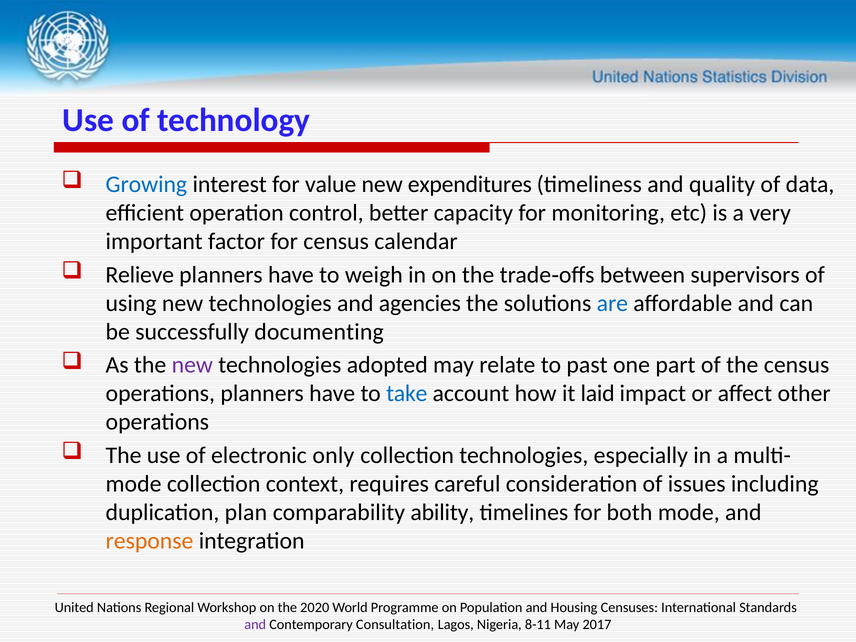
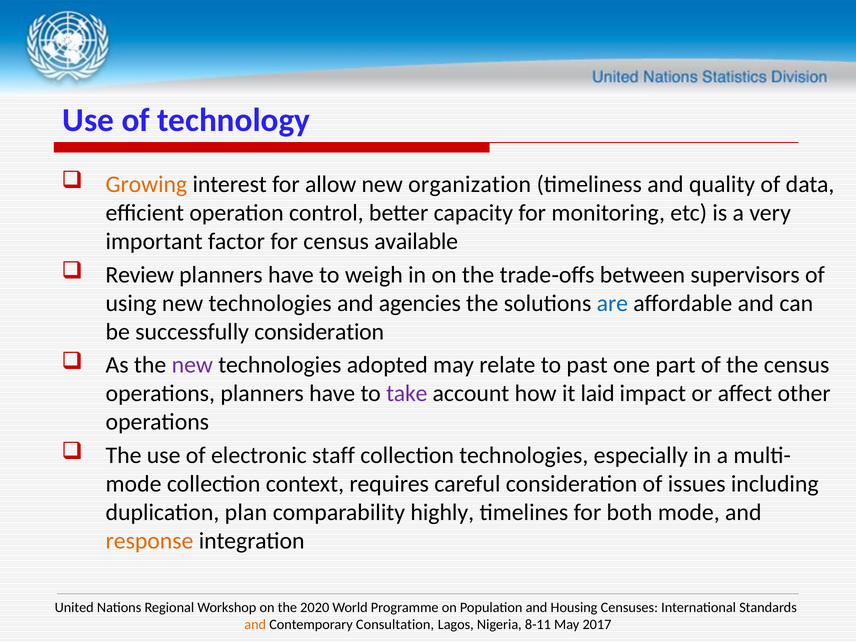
Growing colour: blue -> orange (146, 184)
value: value -> allow (331, 184)
expenditures: expenditures -> organization (470, 184)
calendar: calendar -> available (416, 241)
Relieve: Relieve -> Review (140, 275)
successfully documenting: documenting -> consideration (319, 332)
take colour: blue -> purple (407, 394)
only: only -> staff (334, 455)
ability: ability -> highly (442, 513)
and colour: purple -> orange (255, 625)
